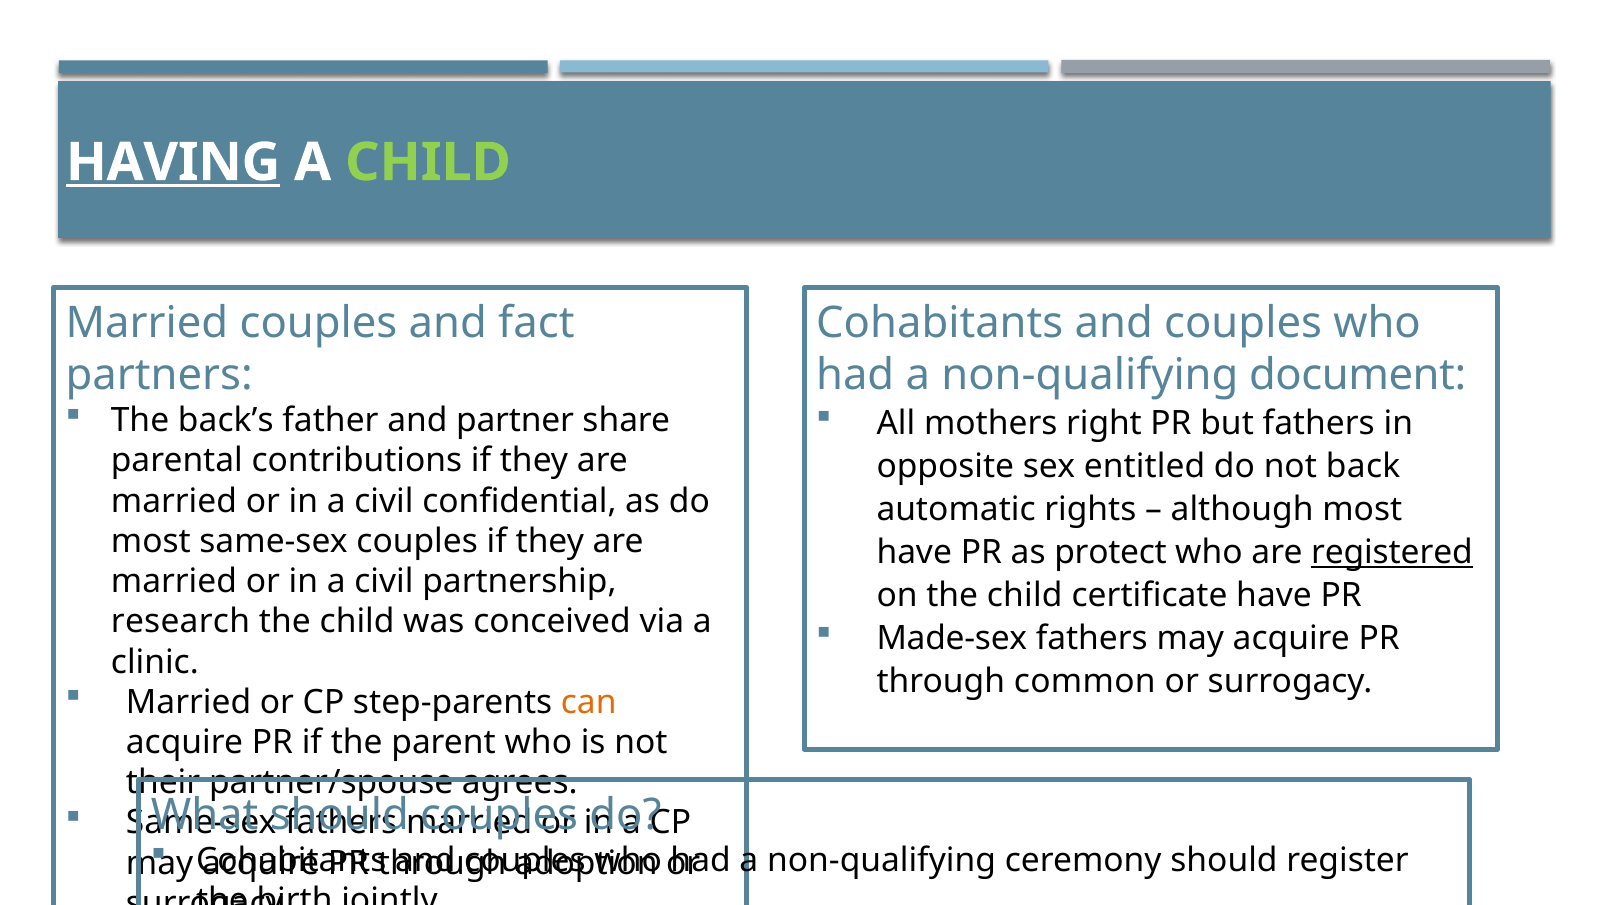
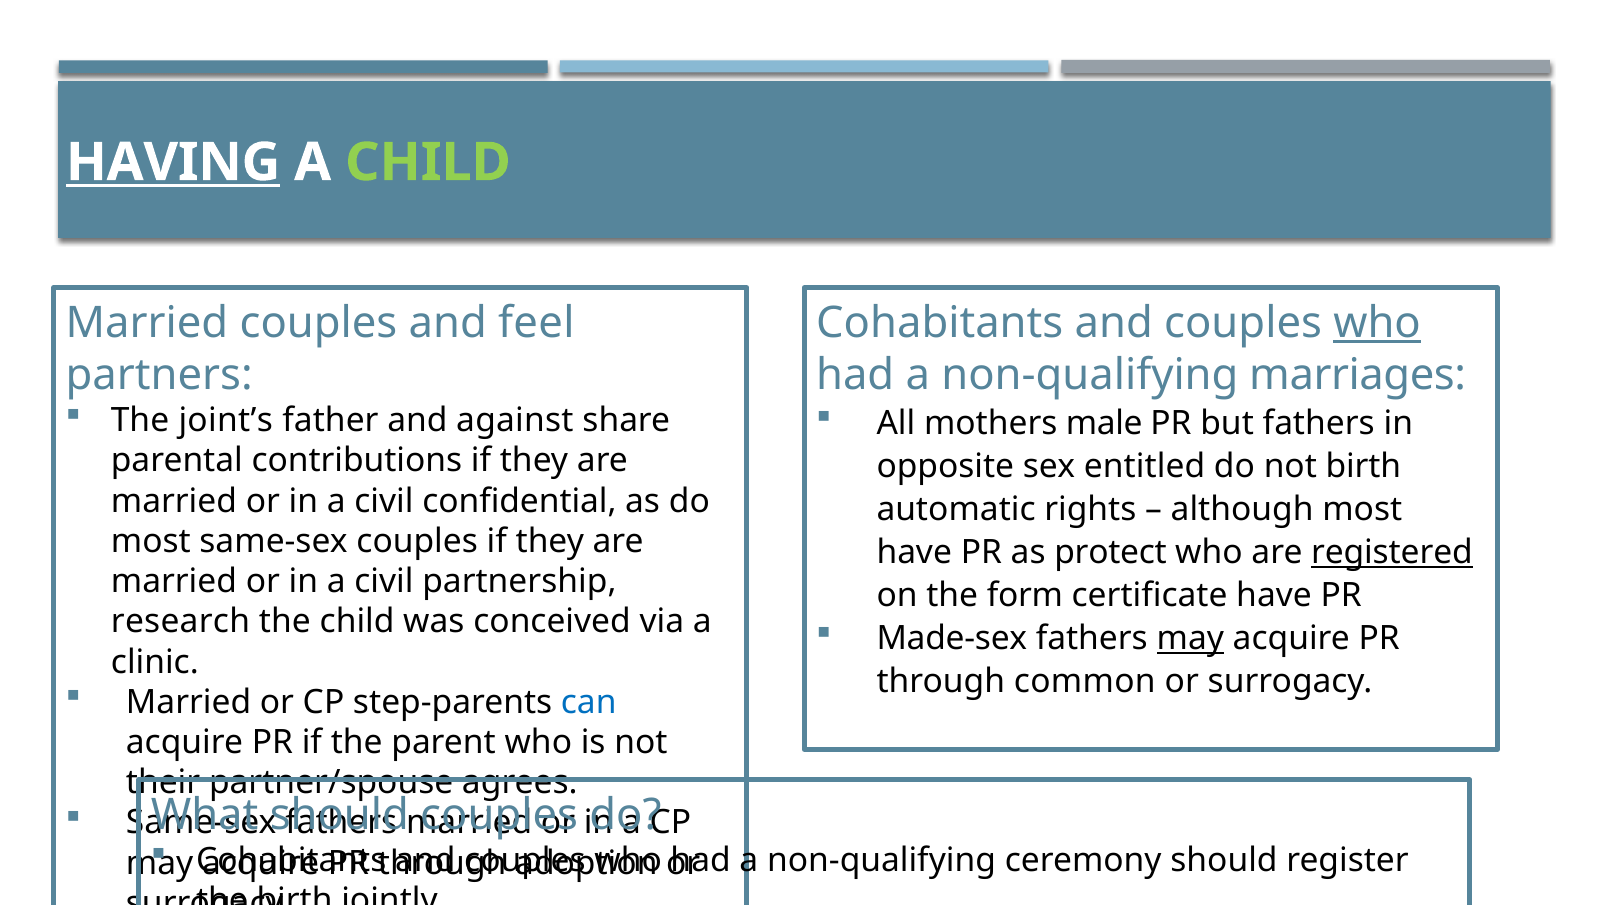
fact: fact -> feel (536, 323)
who underline: none -> present (1377, 323)
document: document -> marriages (1358, 375)
back’s: back’s -> joint’s (226, 421)
partner: partner -> against (515, 421)
right: right -> male (1104, 423)
not back: back -> birth (1363, 466)
on the child: child -> form (1025, 596)
may underline: none -> present (1190, 639)
can colour: orange -> blue (589, 702)
